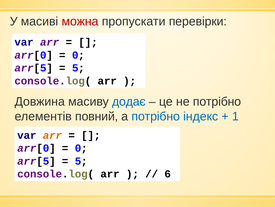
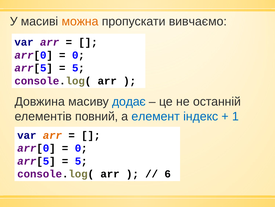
можна colour: red -> orange (80, 21)
перевірки: перевірки -> вивчаємо (198, 21)
не потрібно: потрібно -> останній (217, 101)
а потрібно: потрібно -> елемент (156, 116)
